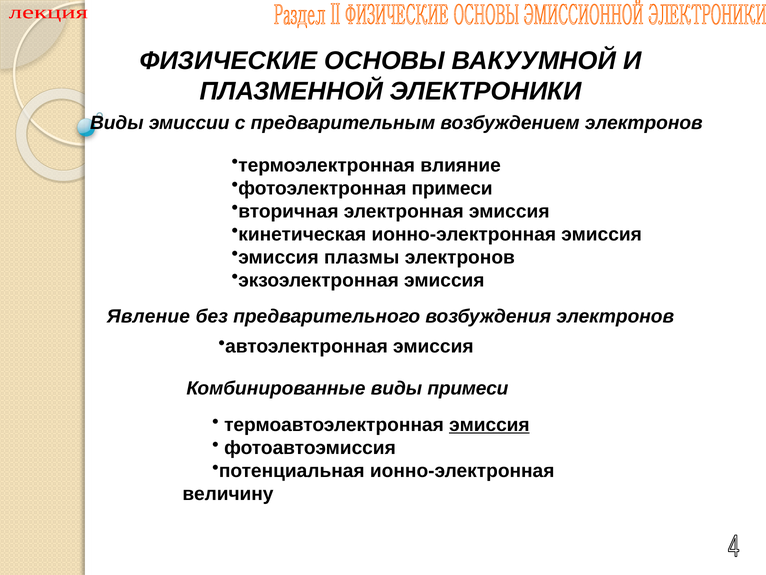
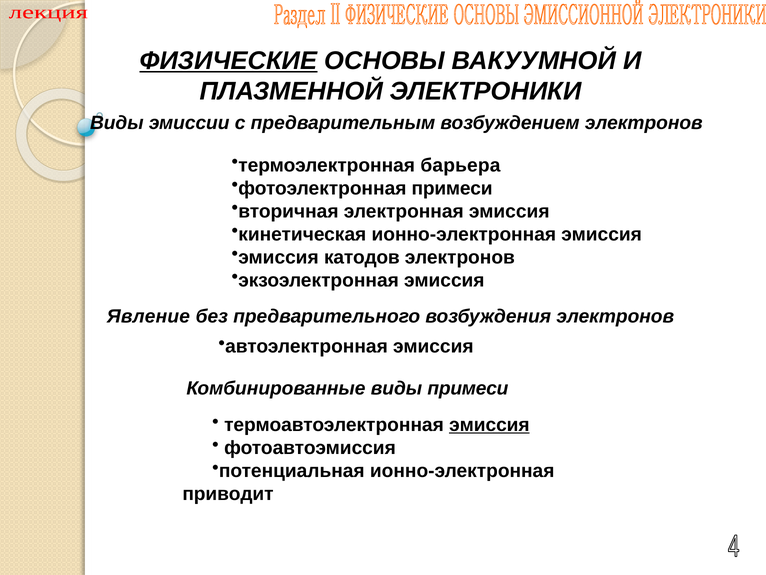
ФИЗИЧЕСКИЕ underline: none -> present (228, 61)
влияние: влияние -> барьера (460, 165)
плазмы: плазмы -> катодов (362, 257)
величину: величину -> приводит (228, 493)
